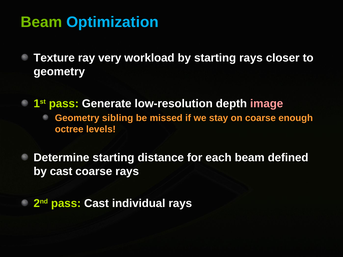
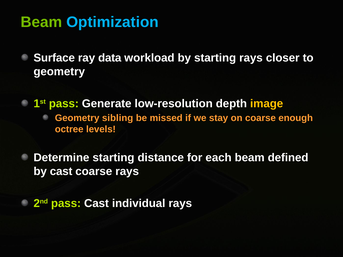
Texture: Texture -> Surface (54, 58)
very: very -> data (110, 58)
image colour: pink -> yellow (267, 104)
